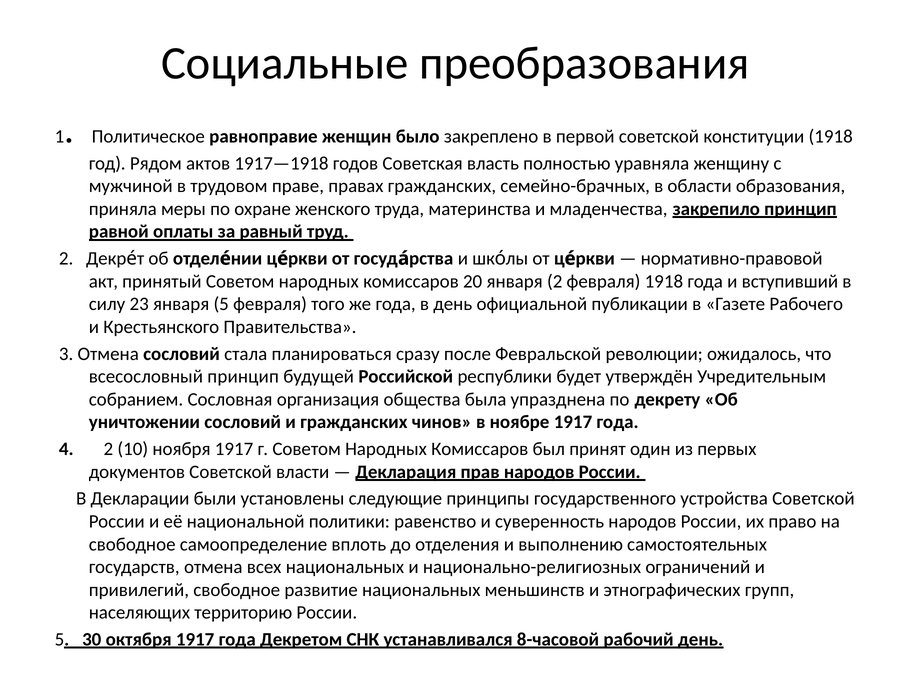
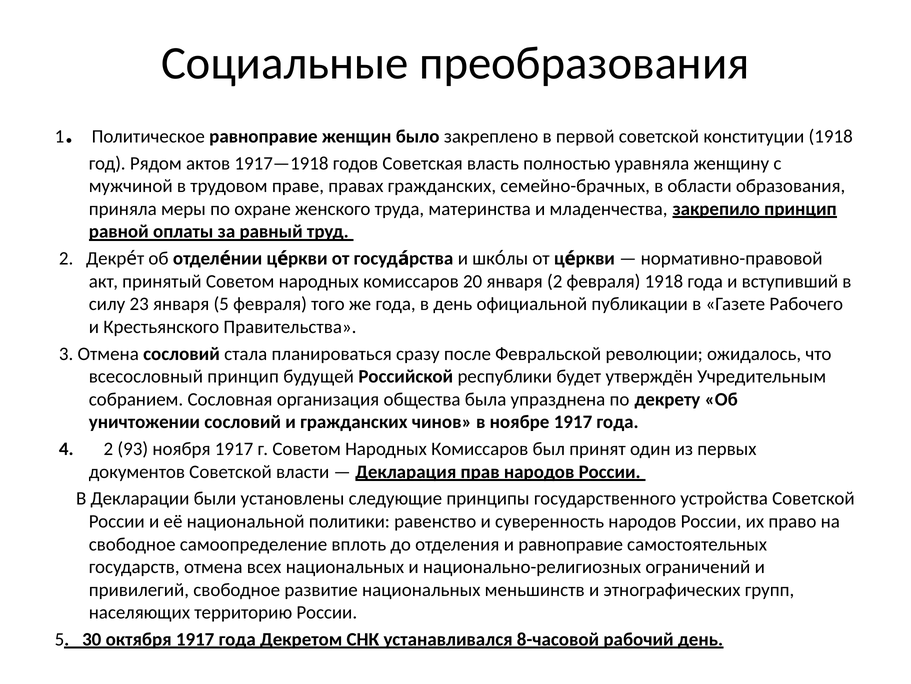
10: 10 -> 93 (133, 449)
и выполнению: выполнению -> равноправие (571, 544)
